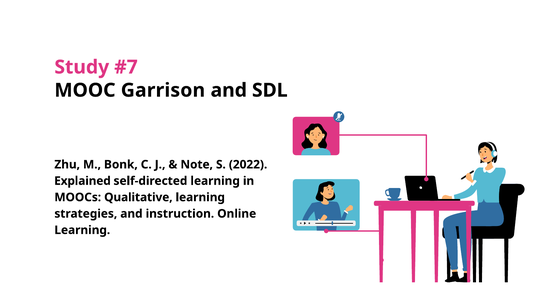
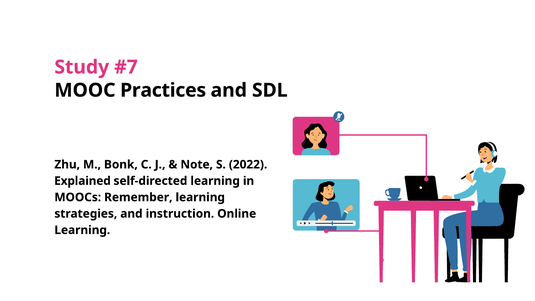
Garrison: Garrison -> Practices (163, 90)
Qualitative: Qualitative -> Remember (138, 197)
